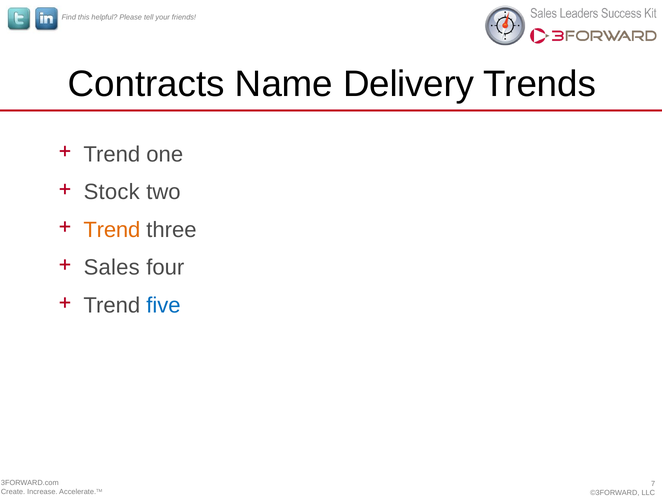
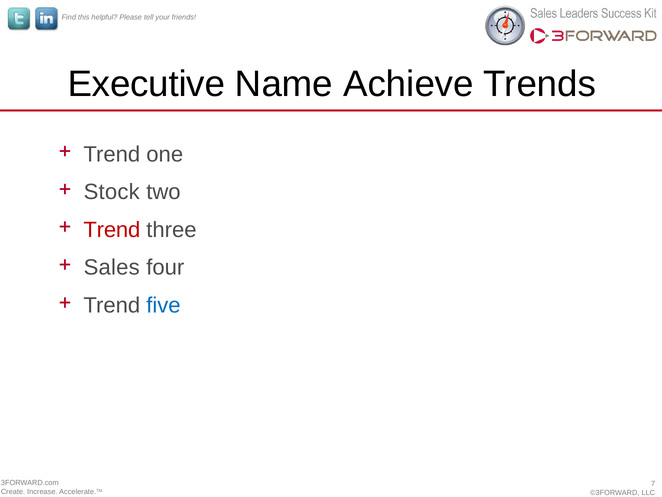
Contracts: Contracts -> Executive (146, 84)
Delivery: Delivery -> Achieve (408, 84)
Trend colour: orange -> red (112, 230)
